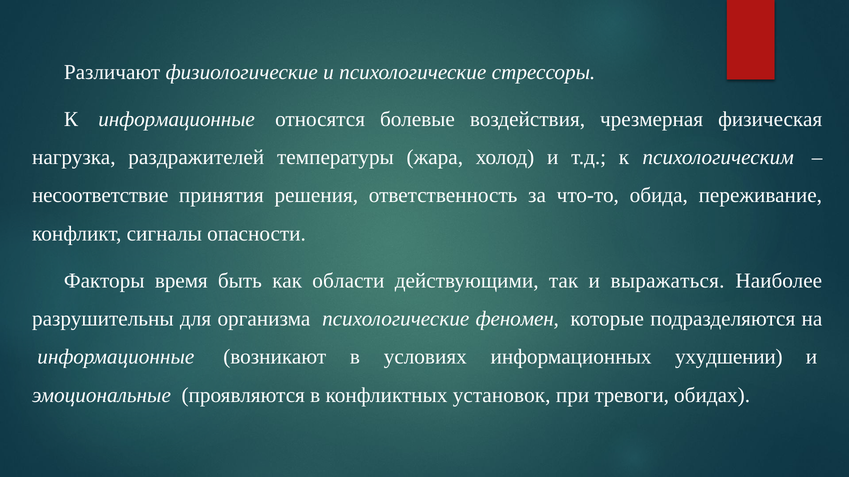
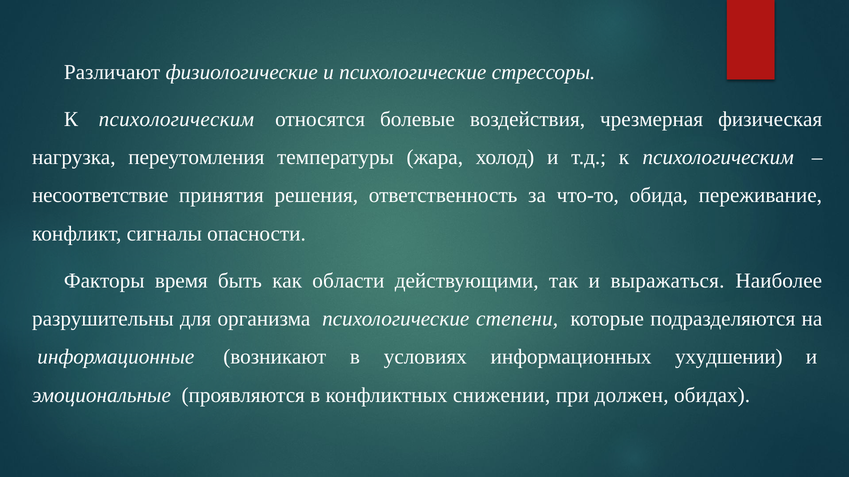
информационные: информационные -> психологическим (176, 119)
раздражителей: раздражителей -> переутомления (196, 158)
феномен: феномен -> степени (517, 319)
установок: установок -> снижении (502, 396)
тревоги: тревоги -> должен (632, 396)
